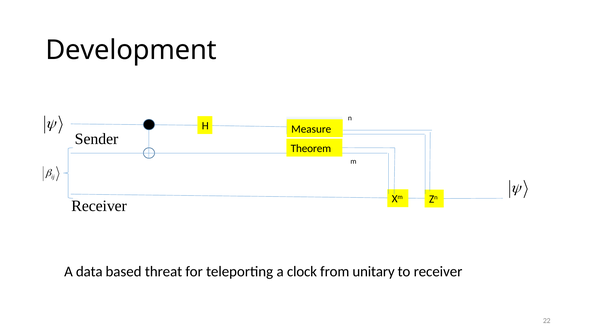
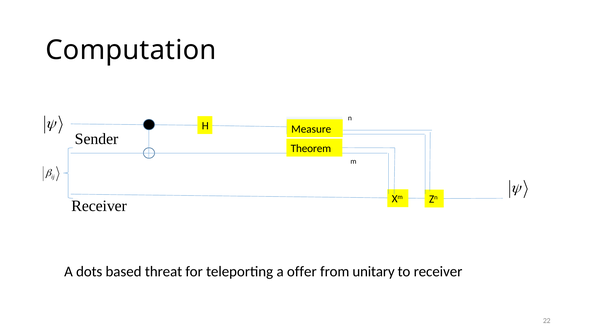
Development: Development -> Computation (131, 50)
data: data -> dots (89, 271)
clock: clock -> offer (302, 271)
